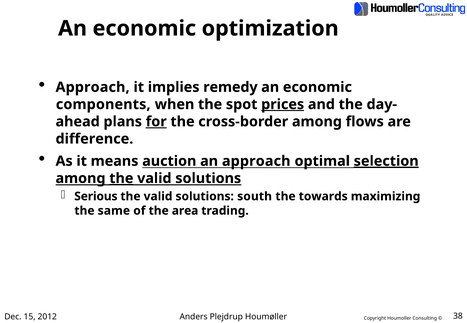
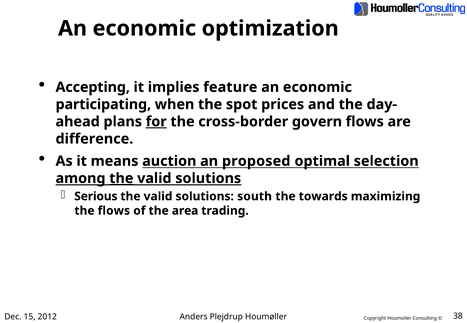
Approach: Approach -> Accepting (93, 87)
remedy: remedy -> feature (230, 87)
components: components -> participating (103, 104)
prices underline: present -> none (283, 104)
cross-border among: among -> govern (317, 122)
an approach: approach -> proposed (256, 161)
selection underline: present -> none (386, 161)
the same: same -> flows (114, 211)
